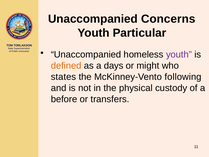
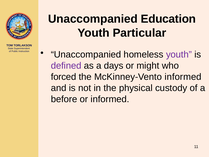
Concerns: Concerns -> Education (168, 19)
defined colour: orange -> purple (66, 66)
states: states -> forced (64, 77)
McKinney-Vento following: following -> informed (183, 77)
or transfers: transfers -> informed (110, 99)
